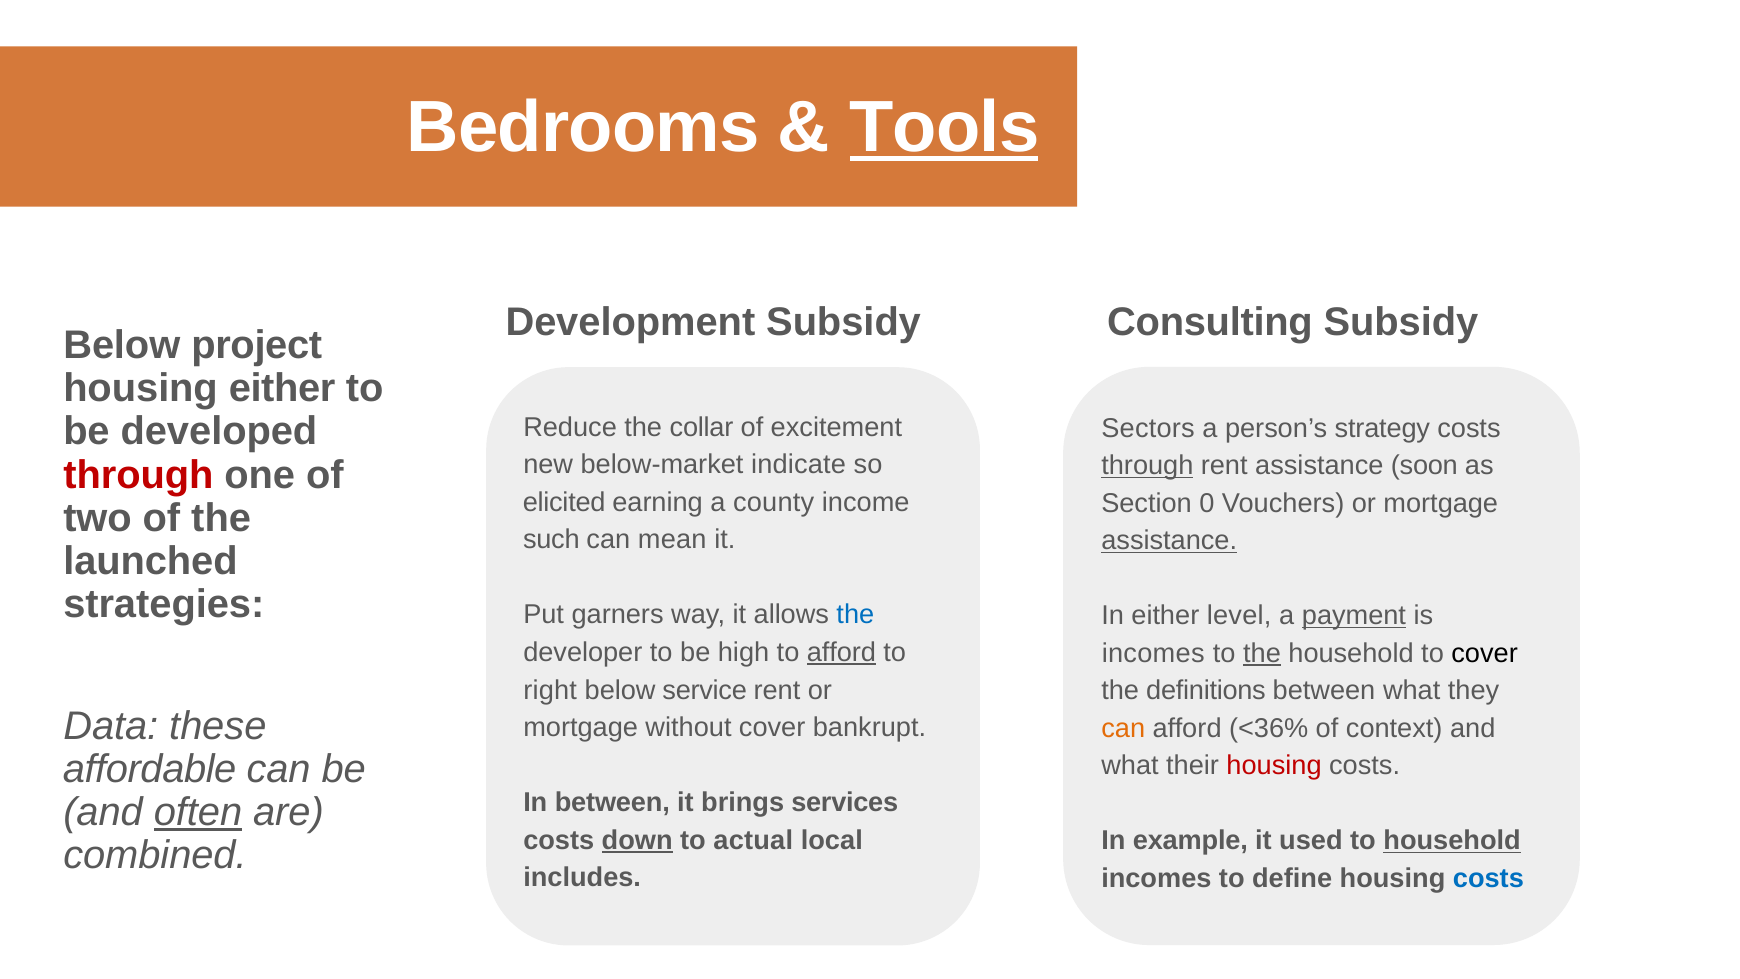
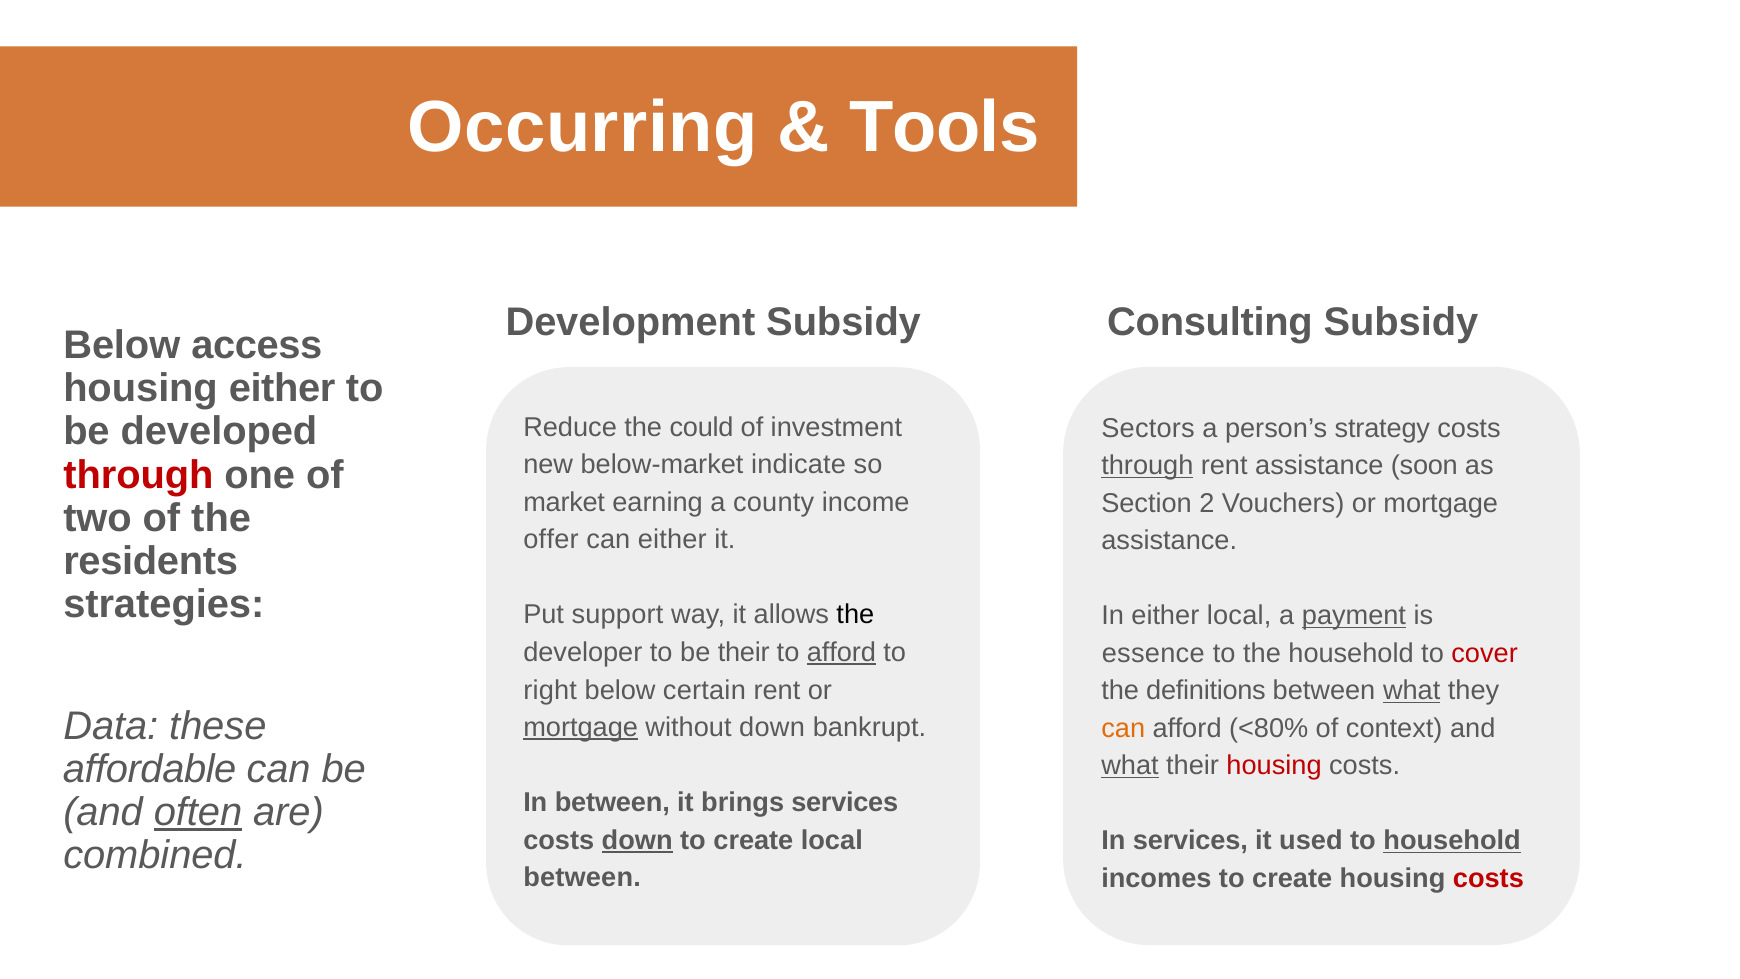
Bedrooms: Bedrooms -> Occurring (583, 127)
Tools underline: present -> none (945, 127)
project: project -> access (257, 346)
collar: collar -> could (702, 427)
excitement: excitement -> investment (836, 427)
elicited: elicited -> market (564, 502)
0: 0 -> 2 (1207, 503)
such: such -> offer (551, 540)
can mean: mean -> either (672, 540)
assistance underline: present -> none (1169, 541)
launched: launched -> residents (151, 561)
garners: garners -> support (617, 615)
the colour: blue -> black (855, 615)
either level: level -> local (1239, 616)
be high: high -> their (744, 652)
incomes: incomes -> essence (1153, 653)
the underline: present -> none (1262, 653)
cover colour: black -> red (1485, 653)
service: service -> certain (704, 690)
what underline: none -> present (1412, 691)
mortgage underline: none -> present (581, 727)
without cover: cover -> down (772, 727)
<36%: <36% -> <80% (1269, 728)
what underline: none -> present (1130, 766)
actual: actual -> create (753, 840)
In example: example -> services (1190, 841)
includes: includes -> between (582, 877)
incomes to define: define -> create (1292, 878)
costs colour: blue -> red (1488, 878)
